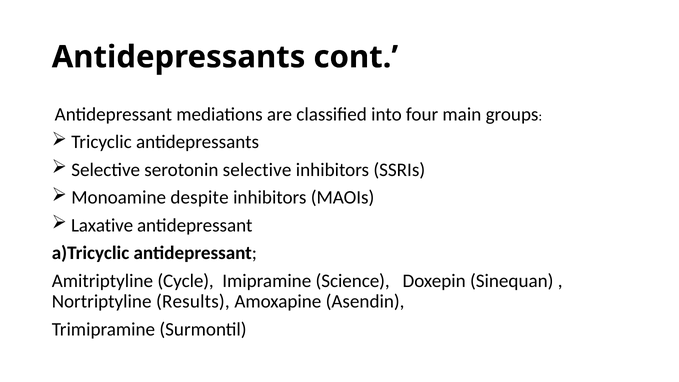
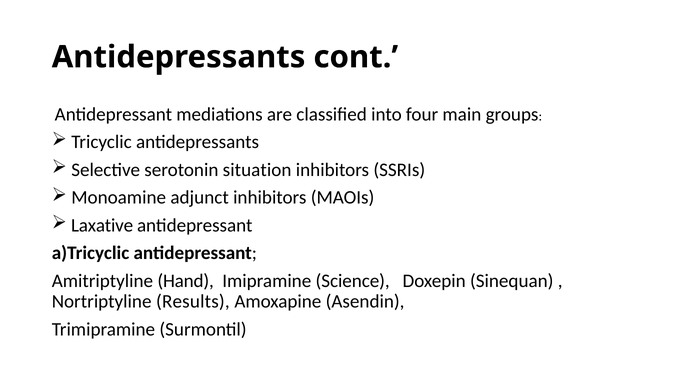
serotonin selective: selective -> situation (257, 170)
despite: despite -> adjunct (200, 198)
Cycle: Cycle -> Hand (186, 281)
